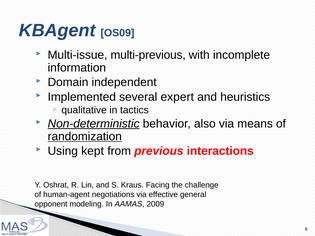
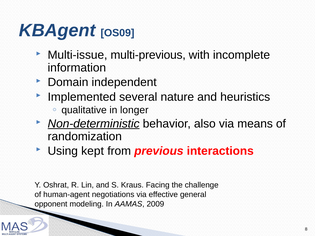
expert: expert -> nature (177, 97)
tactics: tactics -> longer (134, 110)
randomization underline: present -> none (85, 137)
